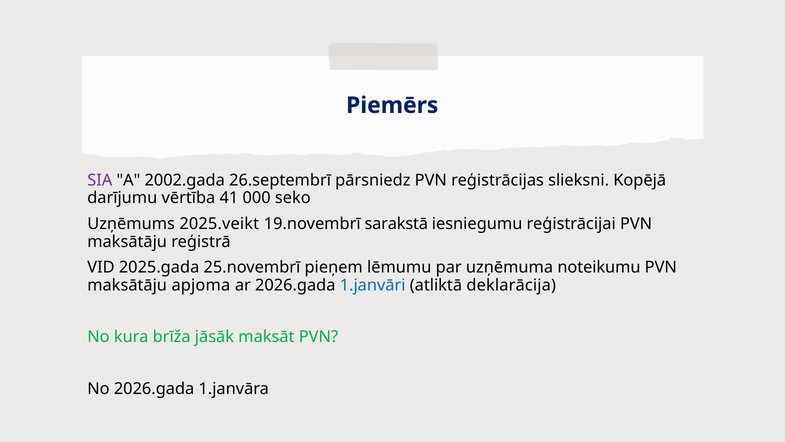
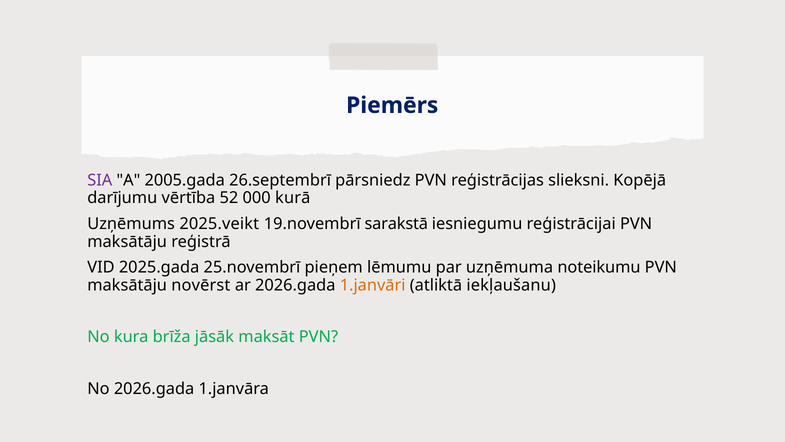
2002.gada: 2002.gada -> 2005.gada (185, 180)
41: 41 -> 52 (229, 198)
seko: seko -> kurā (293, 198)
apjoma: apjoma -> novērst (201, 285)
1.janvāri colour: blue -> orange (373, 285)
deklarācija: deklarācija -> iekļaušanu (511, 285)
